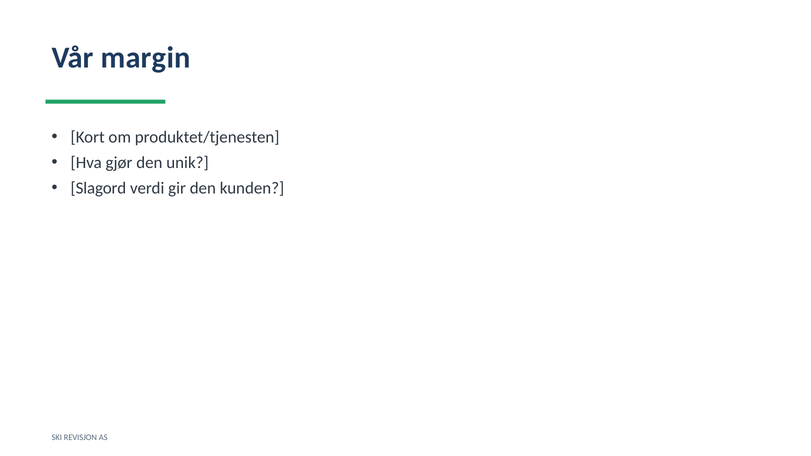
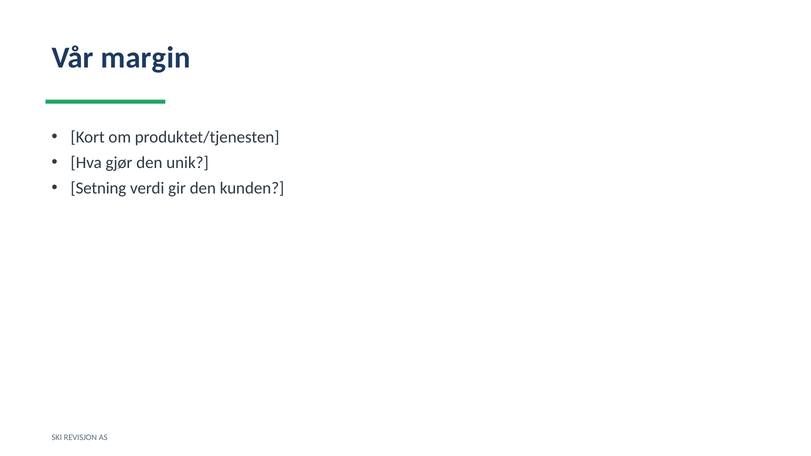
Slagord: Slagord -> Setning (98, 188)
